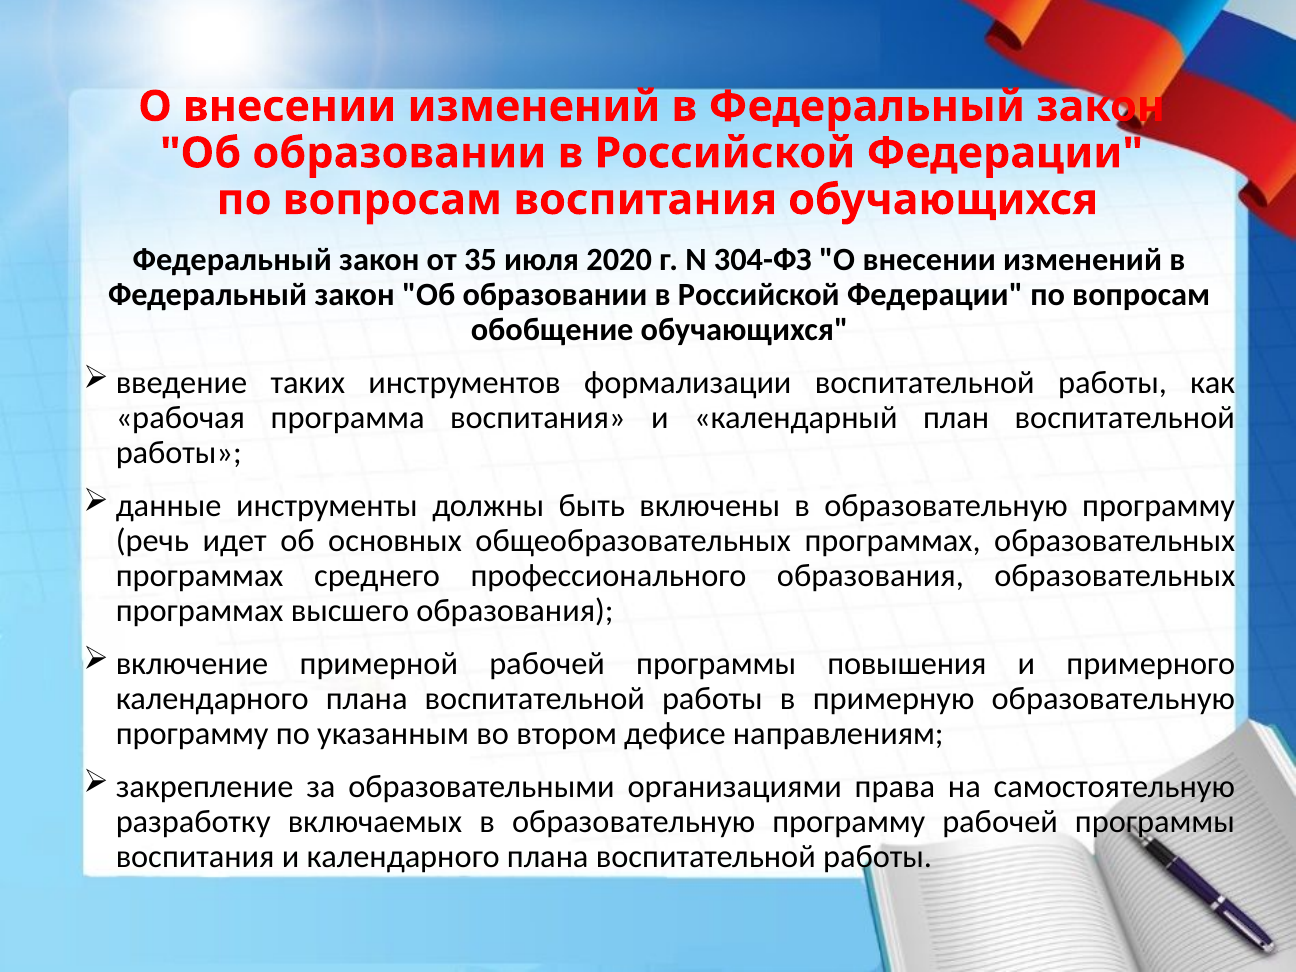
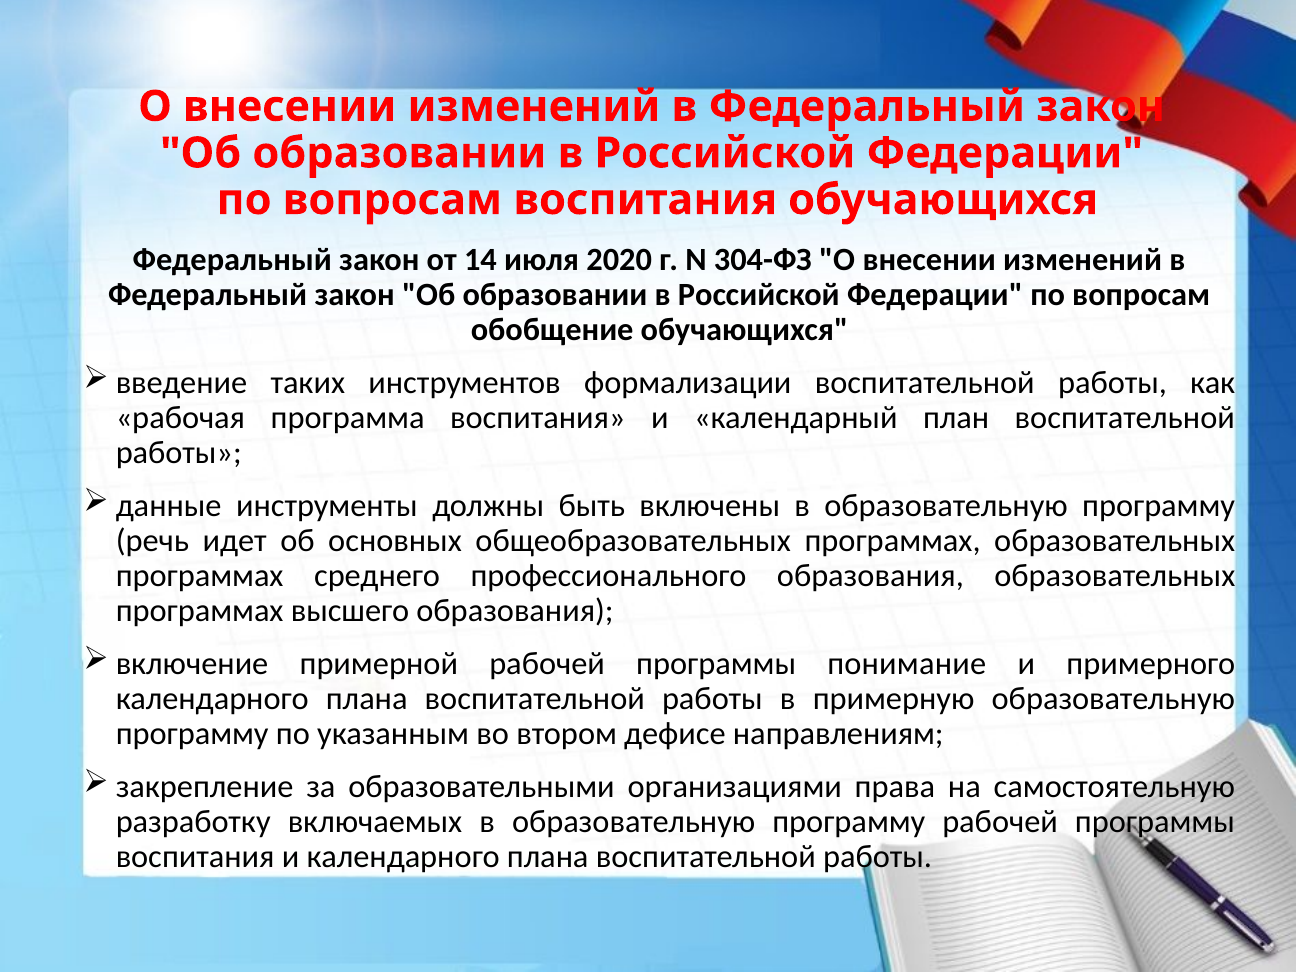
35: 35 -> 14 (480, 260)
повышения: повышения -> понимание (907, 664)
